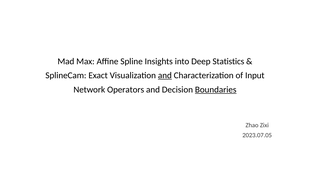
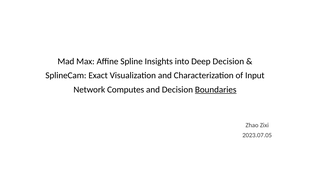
Deep Statistics: Statistics -> Decision (228, 62)
and underline: present -> none (165, 76)
Operators: Operators -> Computes (126, 90)
